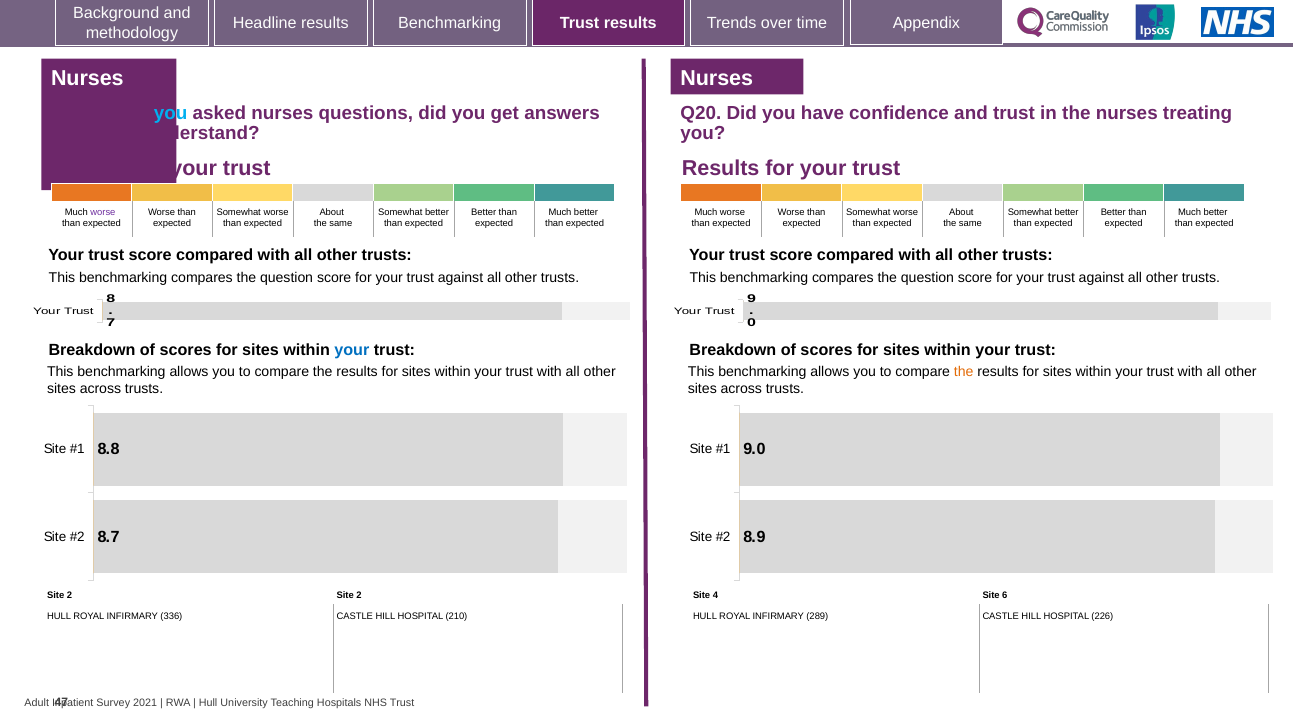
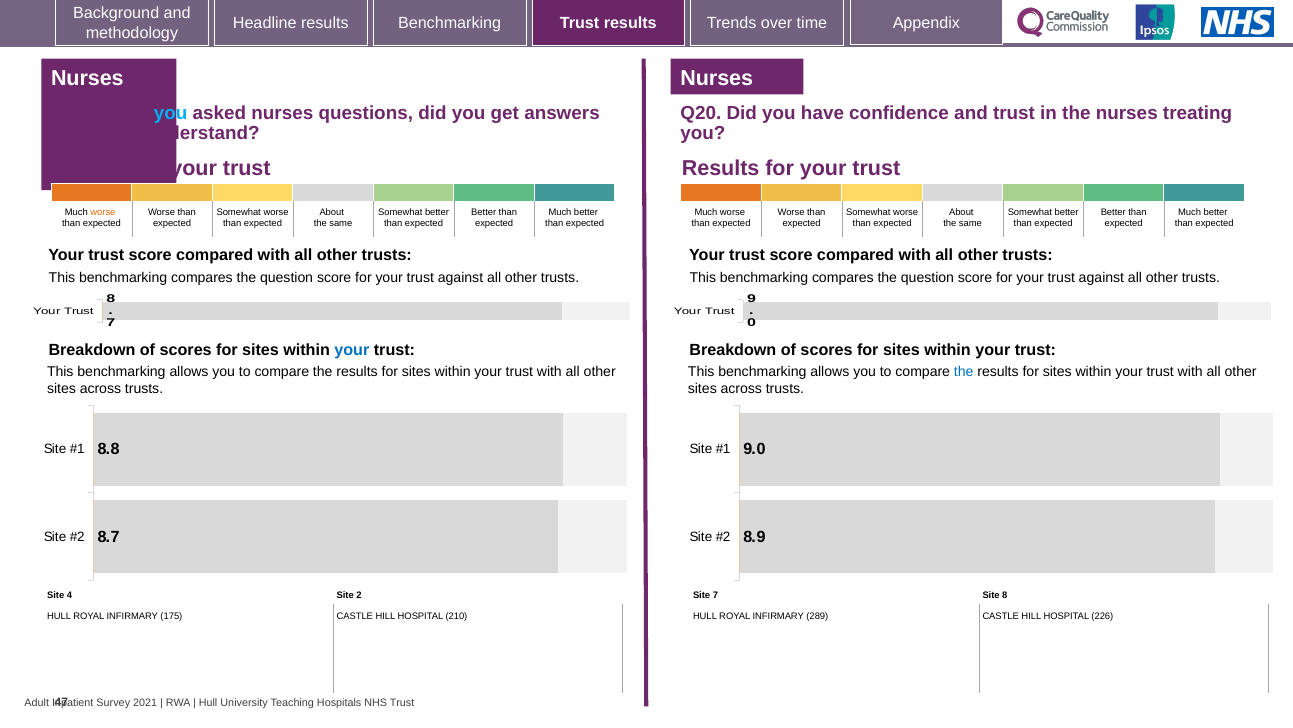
worse colour: purple -> orange (103, 212)
the colour: orange -> blue (964, 372)
2: 2 -> 4 (69, 595)
Site 4: 4 -> 7 (715, 595)
Site 6: 6 -> 8 (1005, 595)
336: 336 -> 175 (171, 616)
